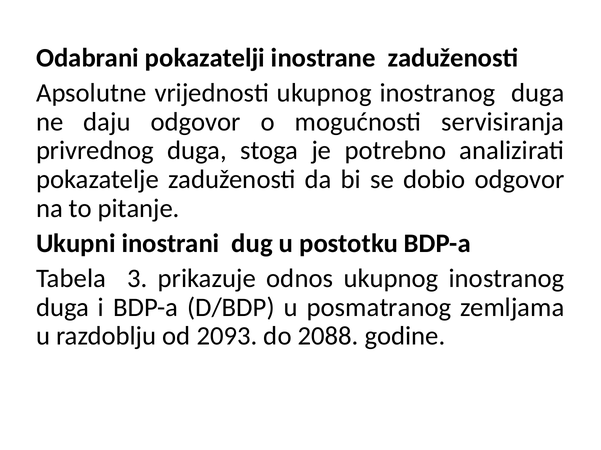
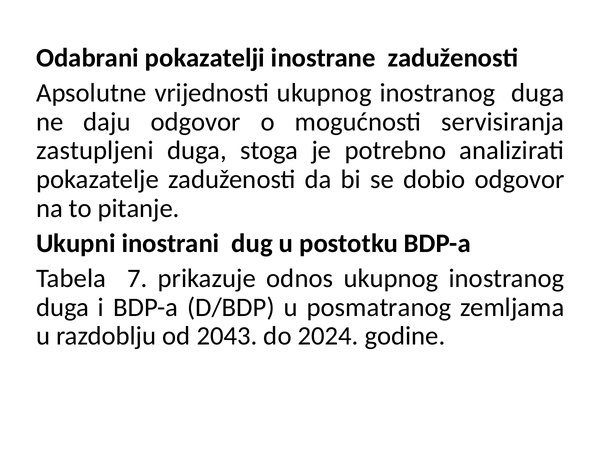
privrednog: privrednog -> zastupljeni (95, 151)
3: 3 -> 7 (137, 279)
2093: 2093 -> 2043 (227, 337)
2088: 2088 -> 2024 (328, 337)
